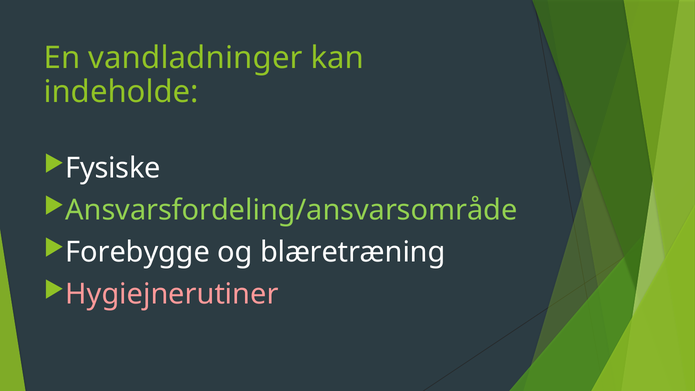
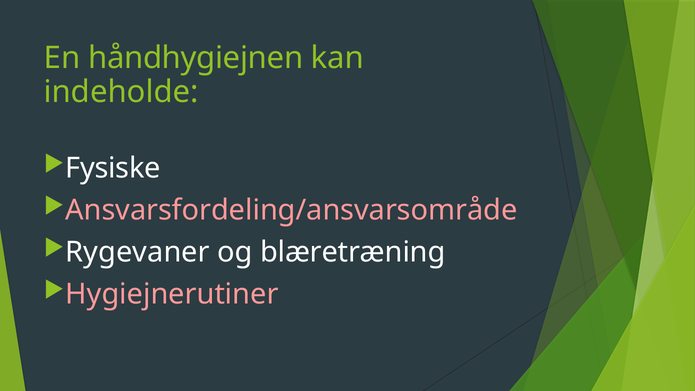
vandladninger: vandladninger -> håndhygiejnen (196, 58)
Ansvarsfordeling/ansvarsområde colour: light green -> pink (291, 210)
Forebygge: Forebygge -> Rygevaner (138, 252)
